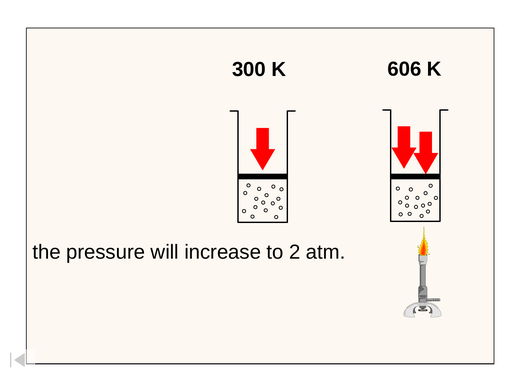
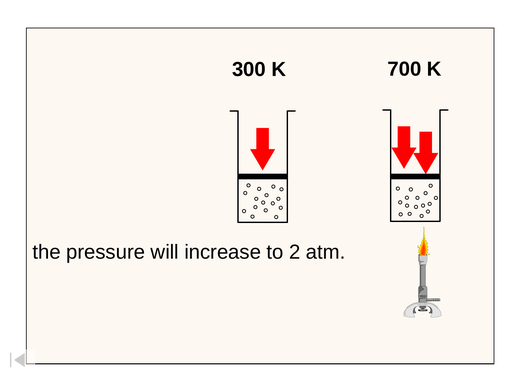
606: 606 -> 700 (404, 69)
